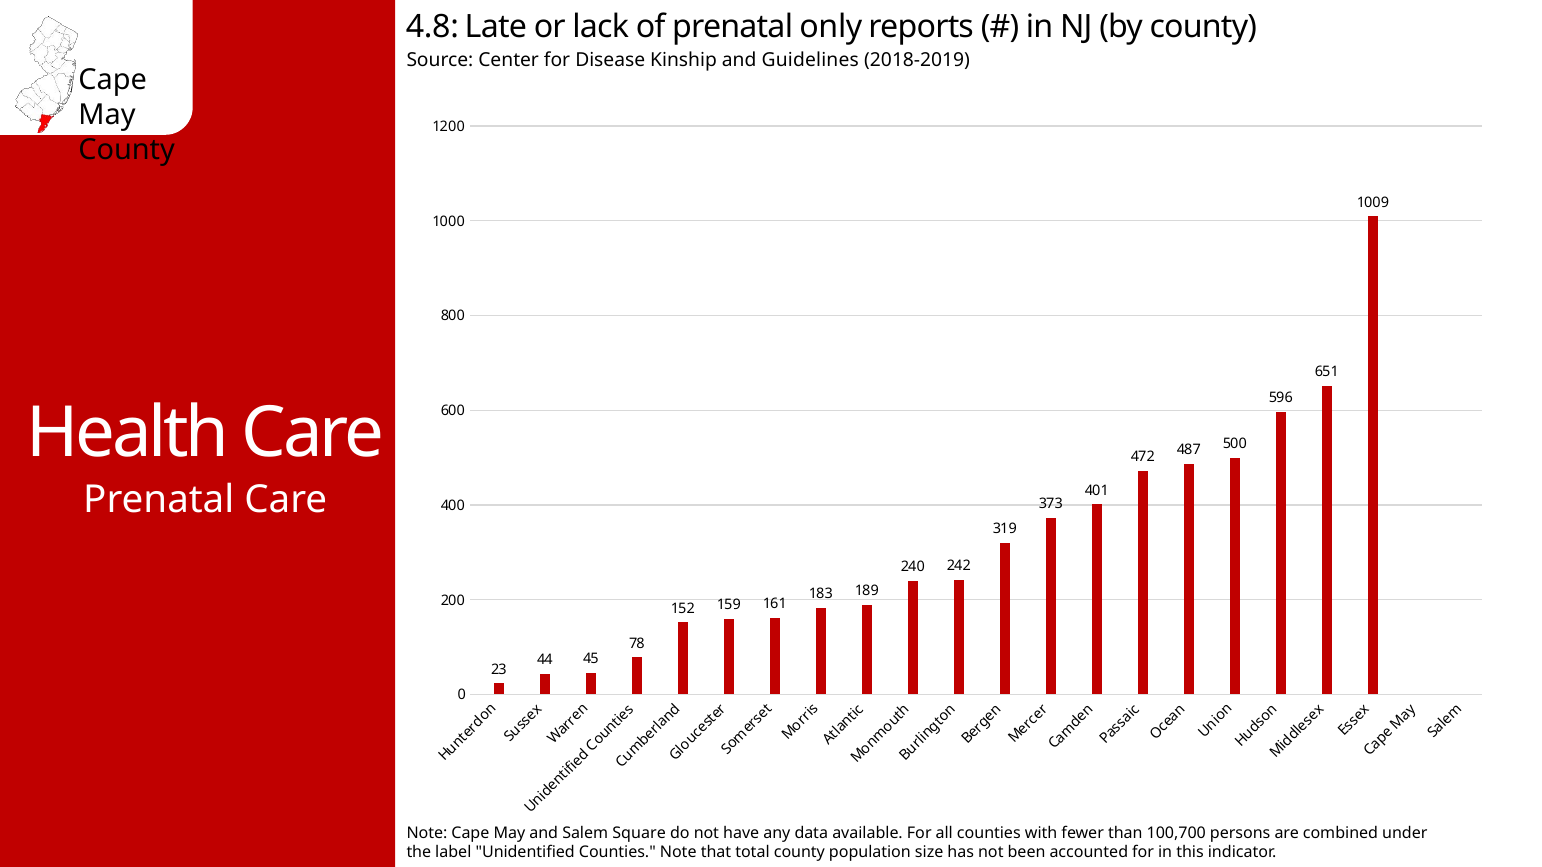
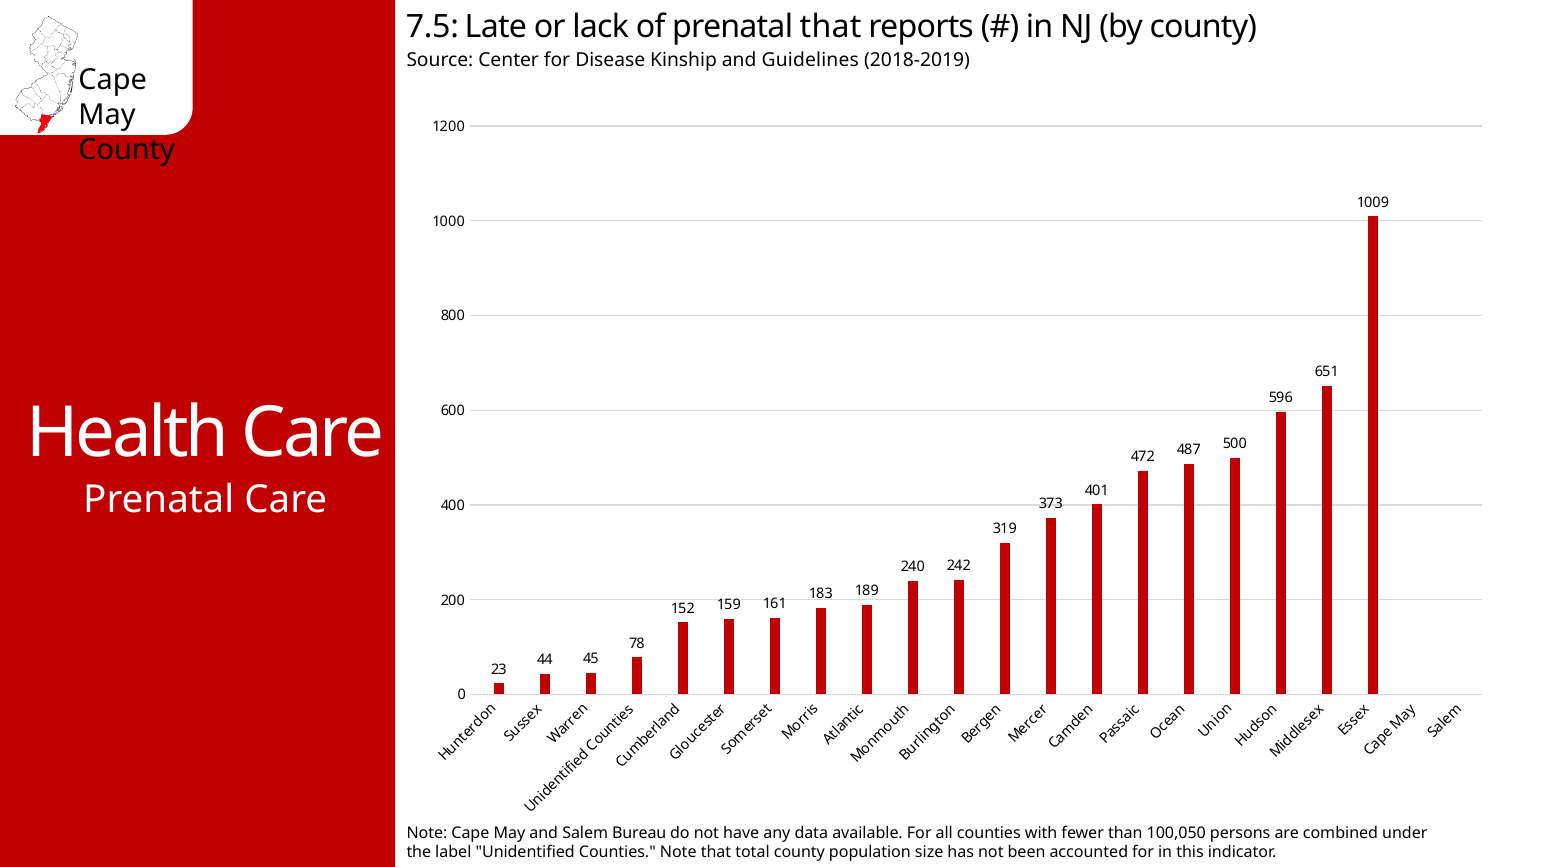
4.8: 4.8 -> 7.5 (432, 27)
prenatal only: only -> that (831, 27)
Square: Square -> Bureau (639, 833)
100,700: 100,700 -> 100,050 (1176, 833)
